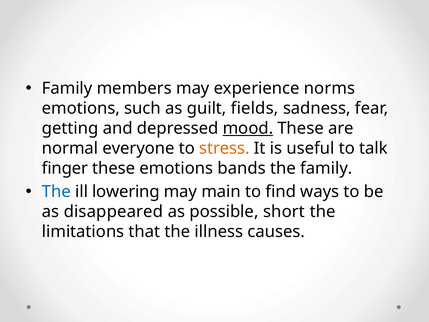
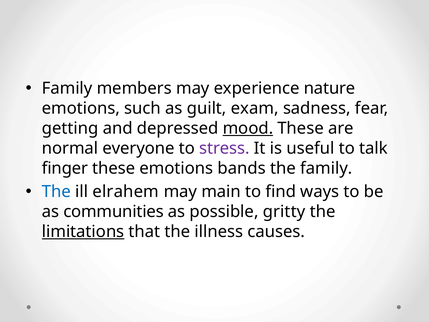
norms: norms -> nature (330, 88)
fields: fields -> exam (255, 108)
stress colour: orange -> purple (224, 148)
lowering: lowering -> elrahem (126, 192)
disappeared: disappeared -> communities (114, 212)
short: short -> gritty (284, 212)
limitations underline: none -> present (83, 232)
